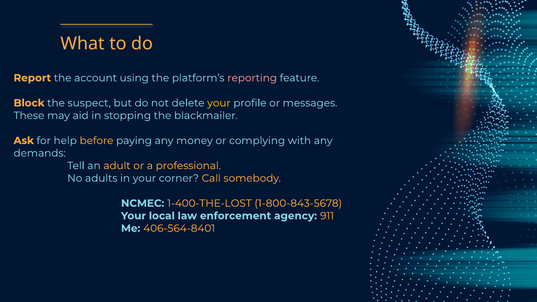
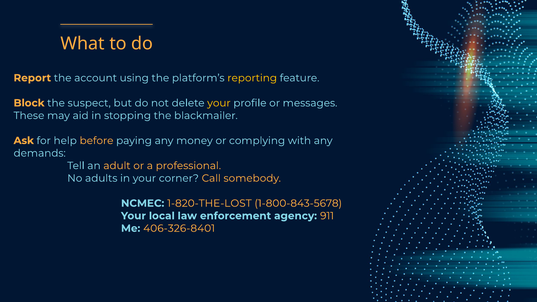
reporting colour: pink -> yellow (252, 78)
1-400-THE-LOST: 1-400-THE-LOST -> 1-820-THE-LOST (209, 203)
406-564-8401: 406-564-8401 -> 406-326-8401 (179, 228)
